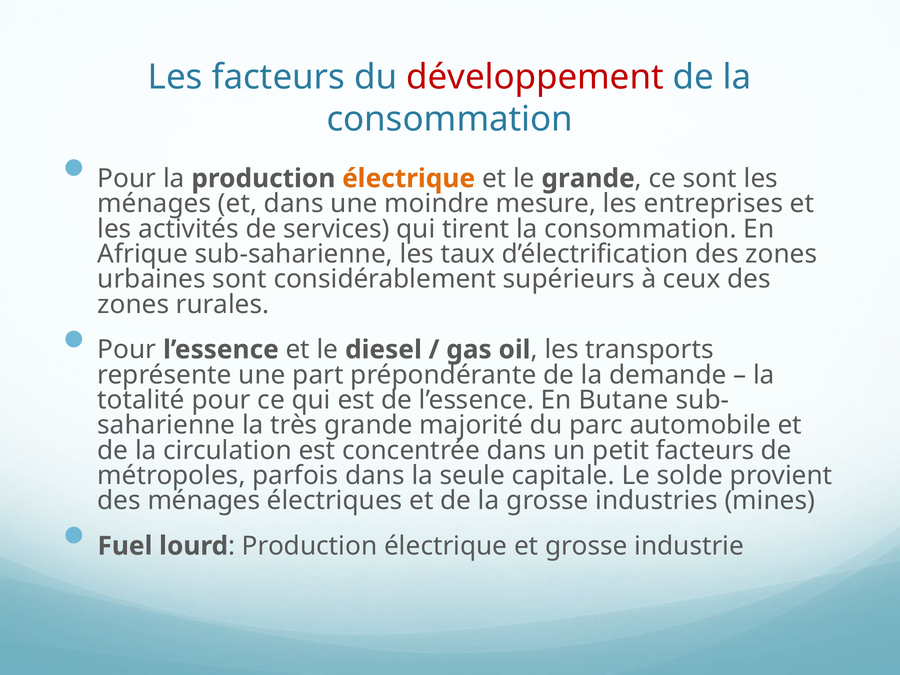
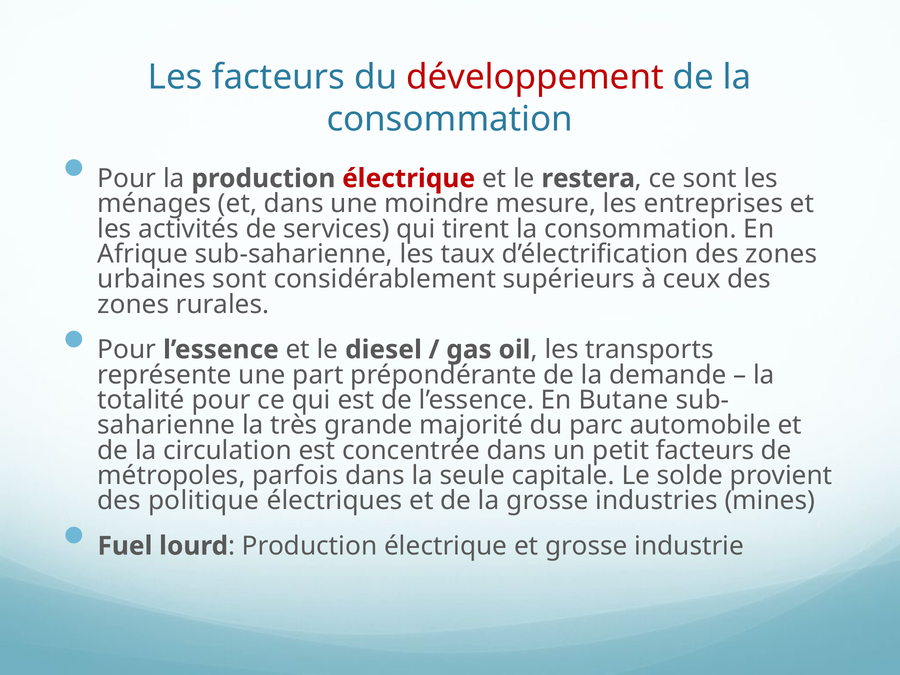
électrique colour: orange -> red (409, 179)
le grande: grande -> restera (588, 179)
des ménages: ménages -> politique (204, 501)
